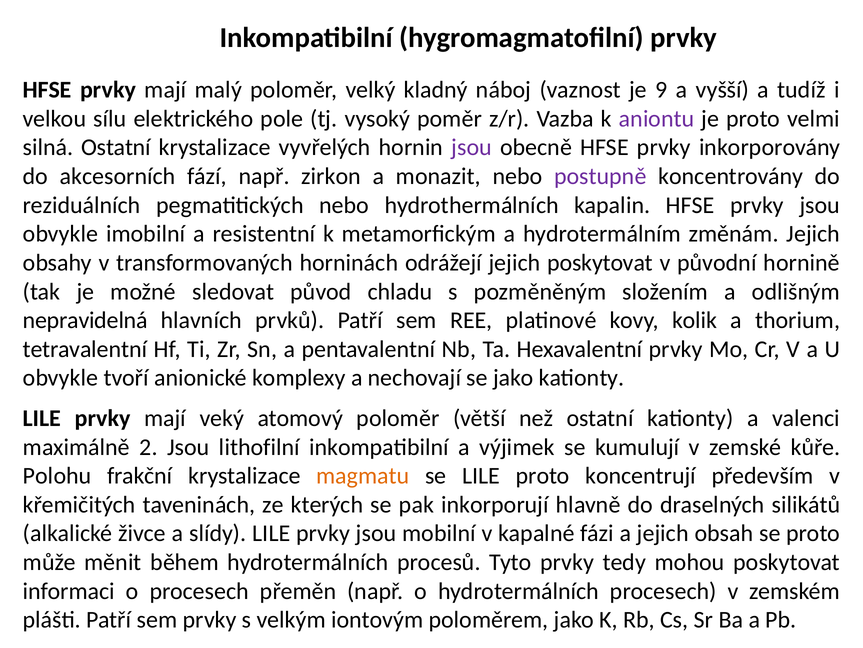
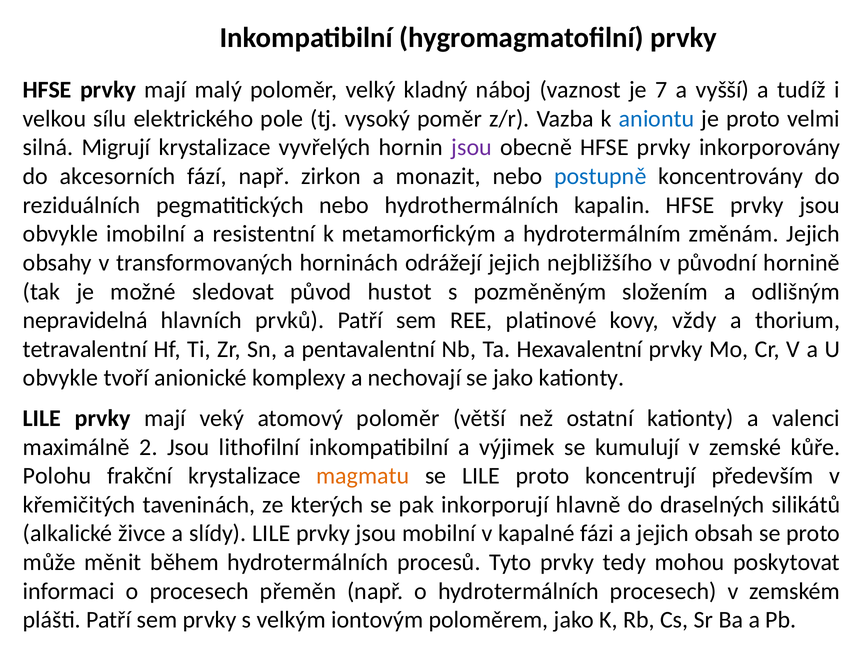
9: 9 -> 7 (661, 90)
aniontu colour: purple -> blue (657, 119)
silná Ostatní: Ostatní -> Migrují (116, 147)
postupně colour: purple -> blue (600, 176)
jejich poskytovat: poskytovat -> nejbližšího (600, 262)
chladu: chladu -> hustot (400, 291)
kolik: kolik -> vždy (694, 320)
